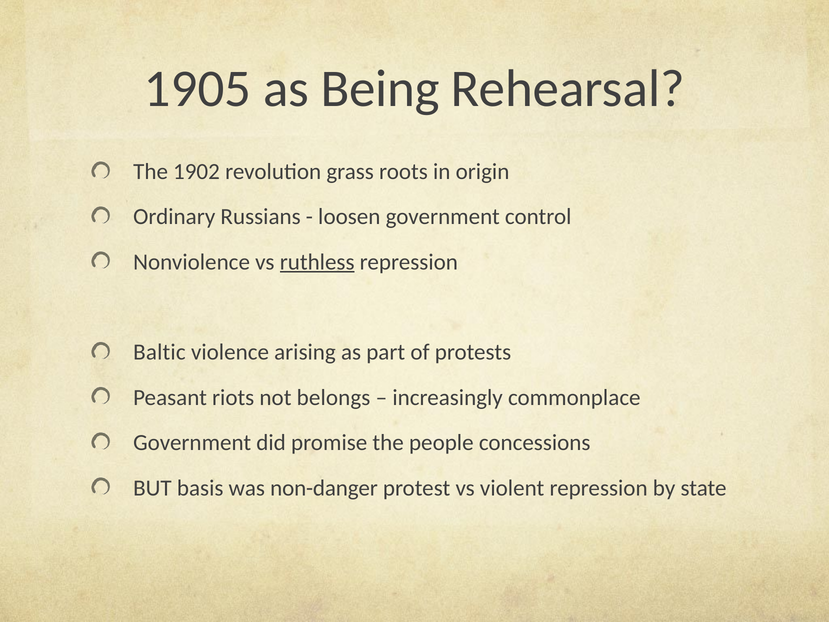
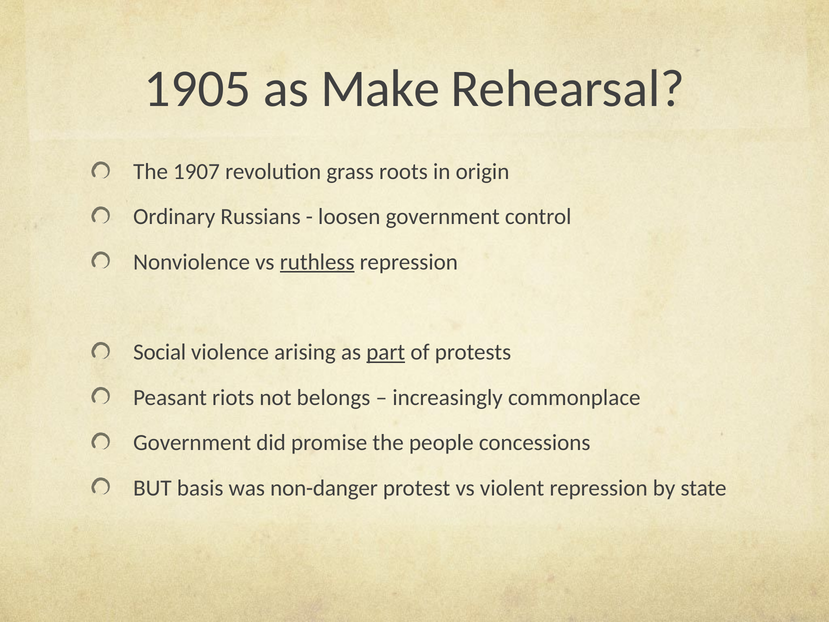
Being: Being -> Make (380, 89)
1902: 1902 -> 1907 (196, 172)
Baltic: Baltic -> Social (160, 352)
part underline: none -> present (386, 352)
